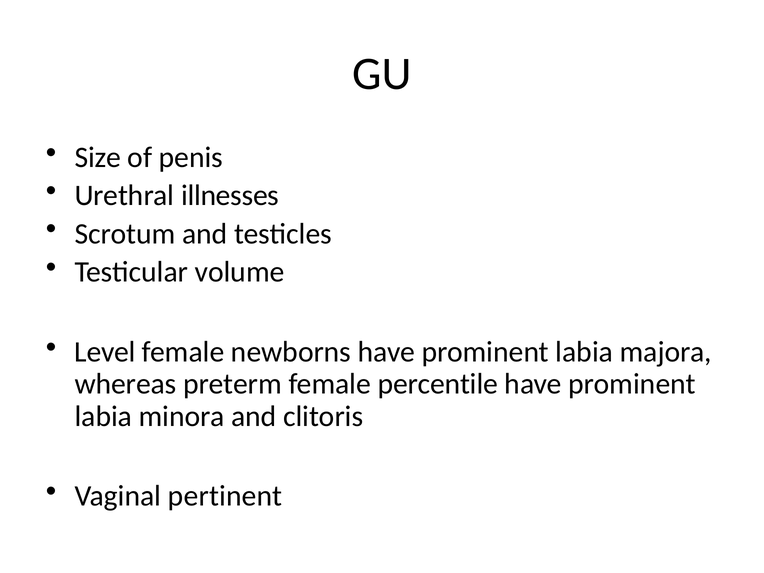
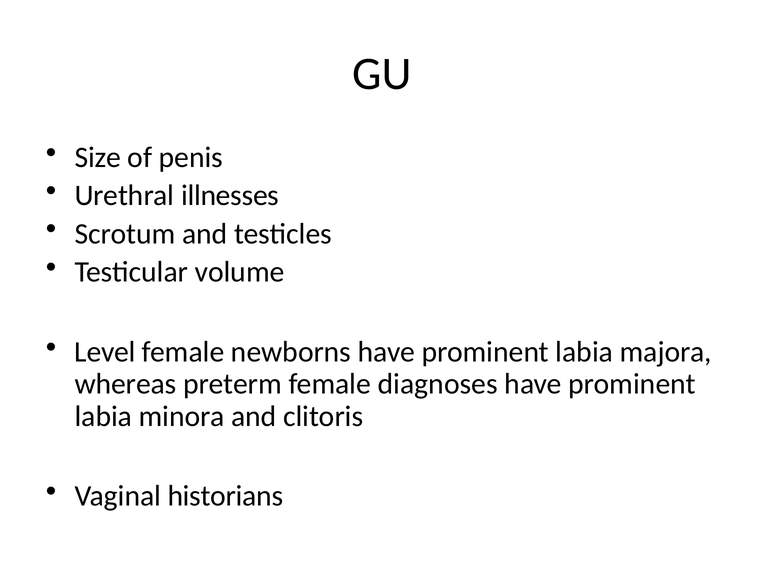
percentile: percentile -> diagnoses (438, 384)
pertinent: pertinent -> historians (225, 496)
